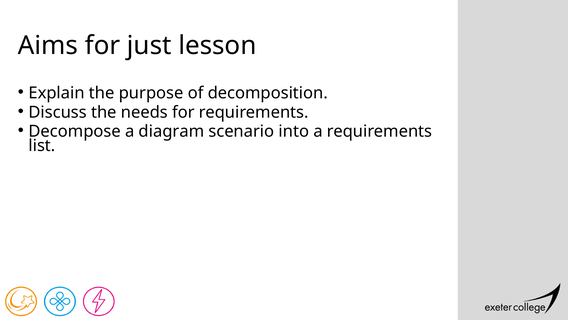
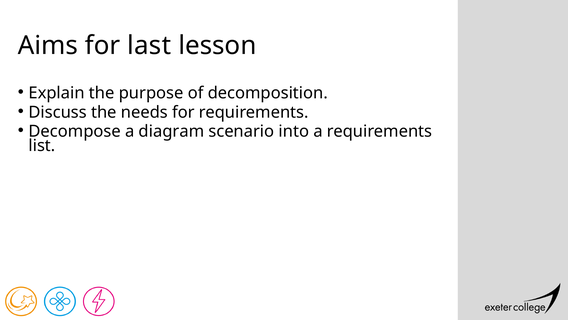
just: just -> last (149, 46)
